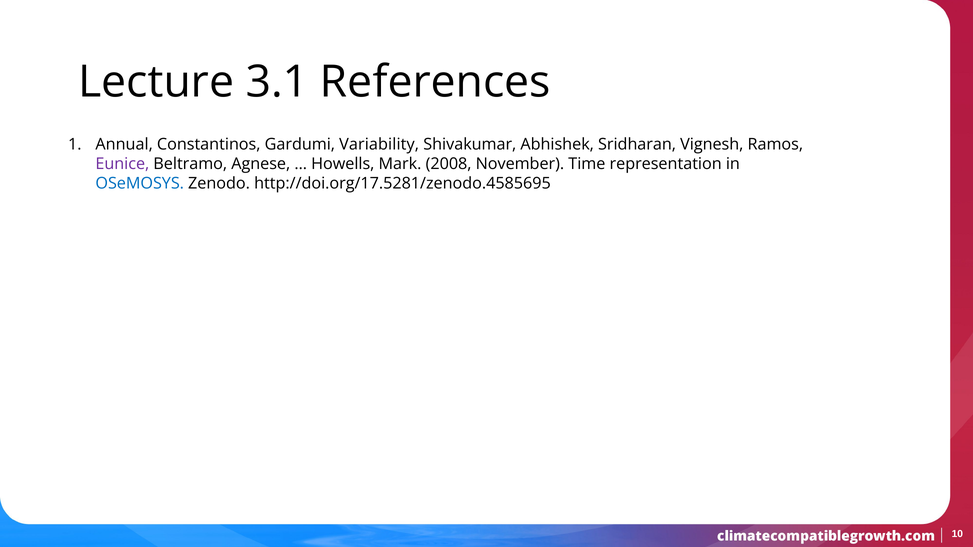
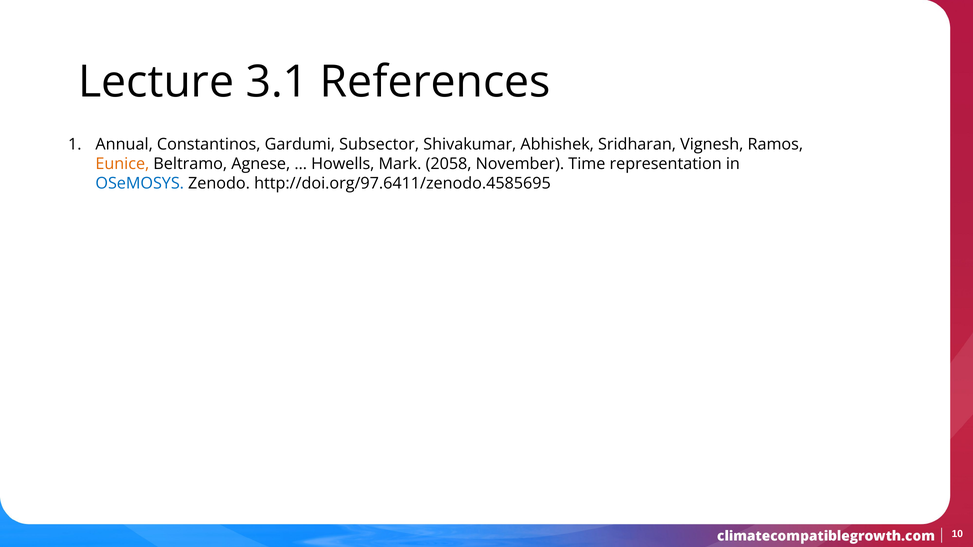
Variability: Variability -> Subsector (379, 145)
Eunice colour: purple -> orange (122, 164)
2008: 2008 -> 2058 (449, 164)
http://doi.org/17.5281/zenodo.4585695: http://doi.org/17.5281/zenodo.4585695 -> http://doi.org/97.6411/zenodo.4585695 (402, 184)
